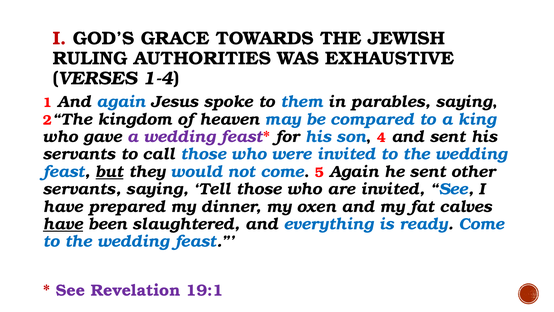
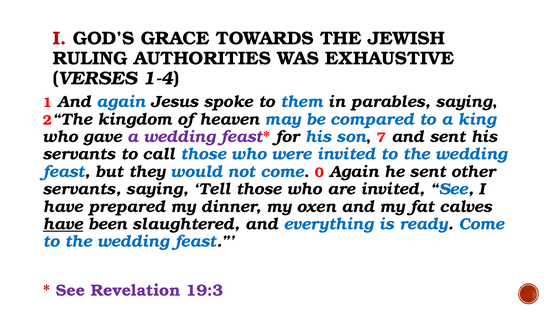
4: 4 -> 7 (381, 137)
but underline: present -> none (109, 172)
5: 5 -> 0 (320, 172)
19:1: 19:1 -> 19:3 (204, 290)
